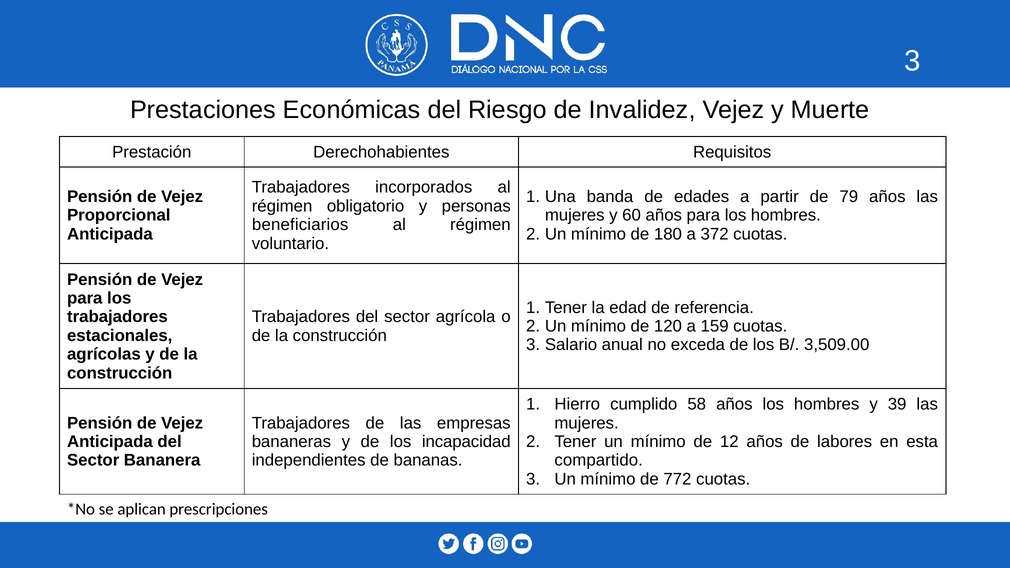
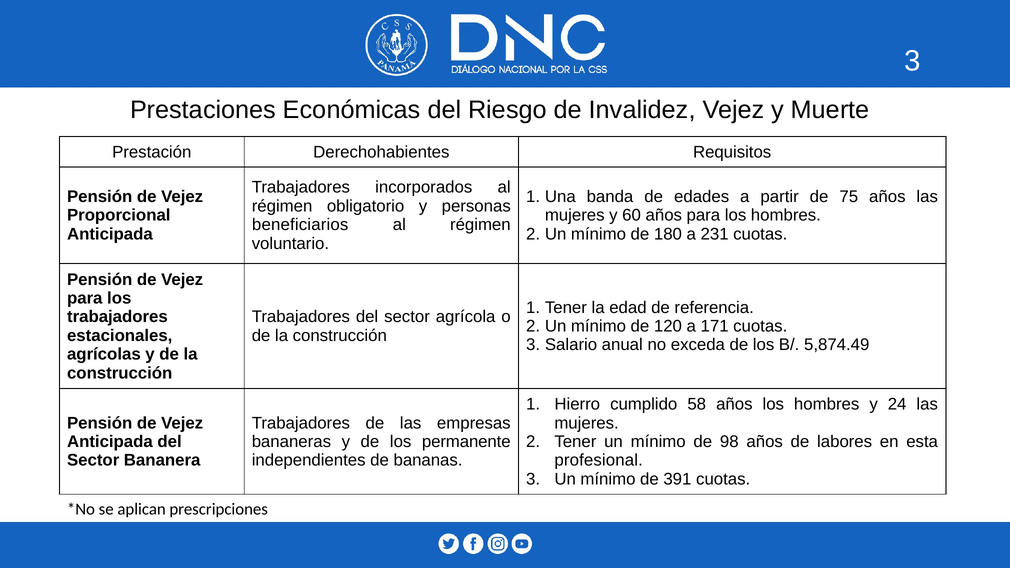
79: 79 -> 75 (849, 197)
372: 372 -> 231 (715, 234)
159: 159 -> 171 (715, 326)
3,509.00: 3,509.00 -> 5,874.49 (837, 345)
39: 39 -> 24 (897, 404)
incapacidad: incapacidad -> permanente (466, 442)
12: 12 -> 98 (729, 442)
compartido: compartido -> profesional (599, 460)
772: 772 -> 391 (677, 479)
